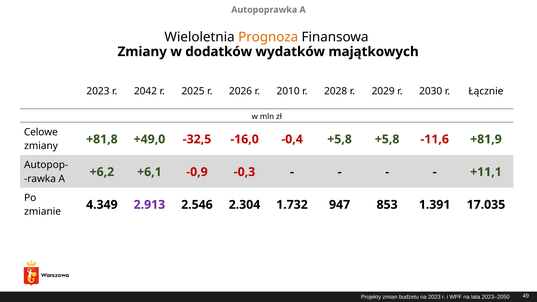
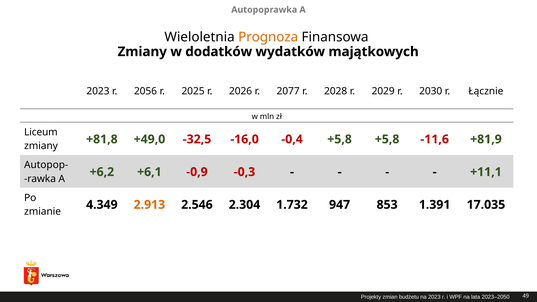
2042: 2042 -> 2056 (145, 91)
2010: 2010 -> 2077 (288, 91)
Celowe: Celowe -> Liceum (41, 132)
2.913 colour: purple -> orange (149, 205)
